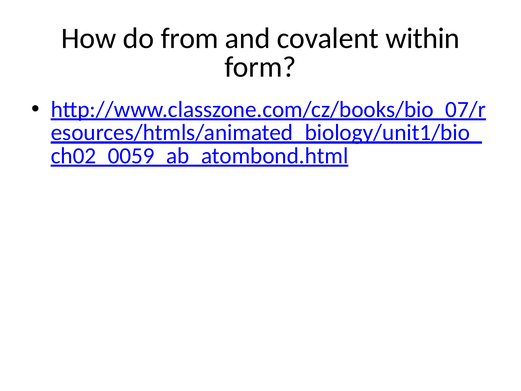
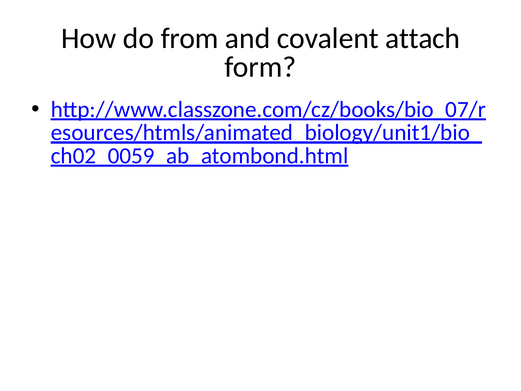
within: within -> attach (423, 38)
